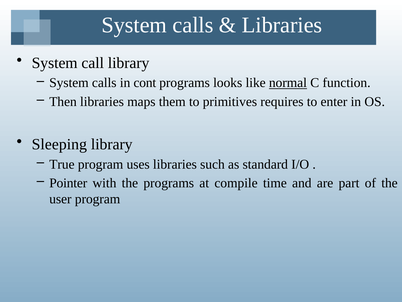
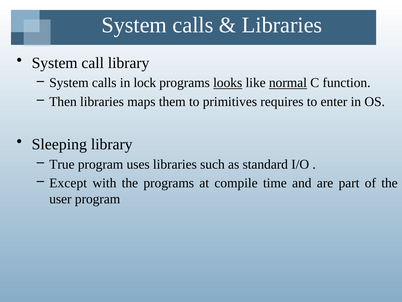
cont: cont -> lock (145, 83)
looks underline: none -> present (228, 83)
Pointer: Pointer -> Except (68, 183)
